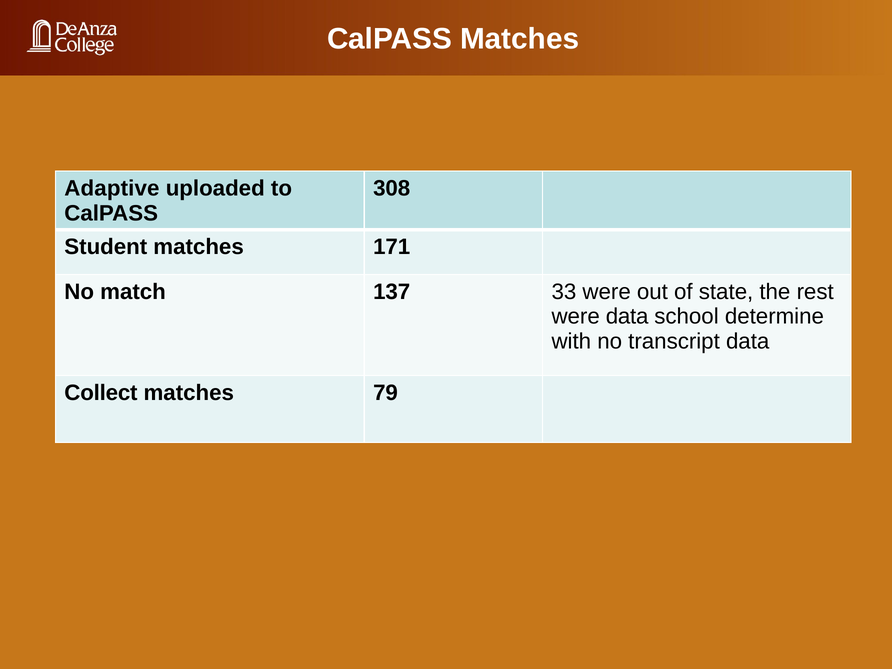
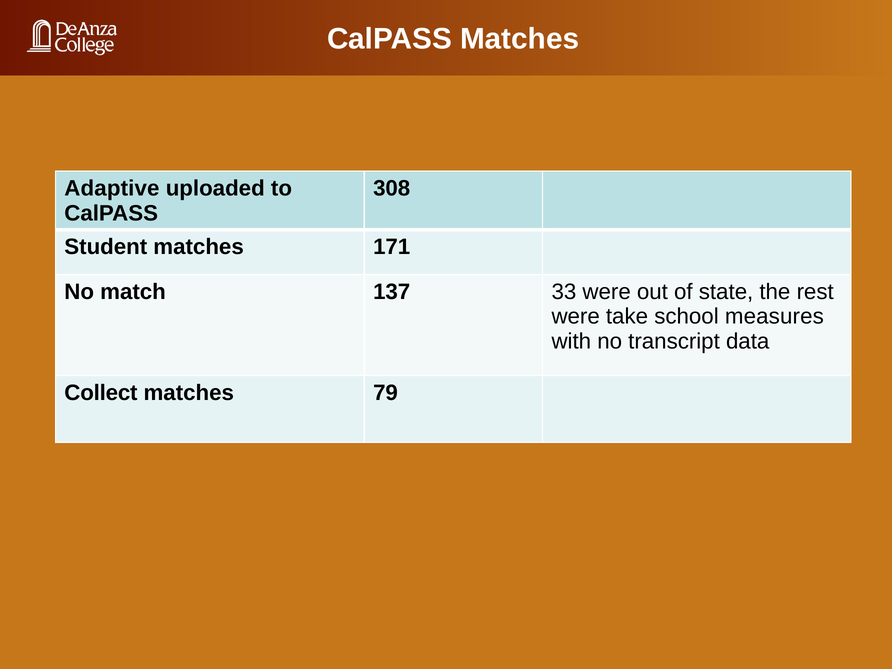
were data: data -> take (627, 317)
determine: determine -> measures (774, 317)
